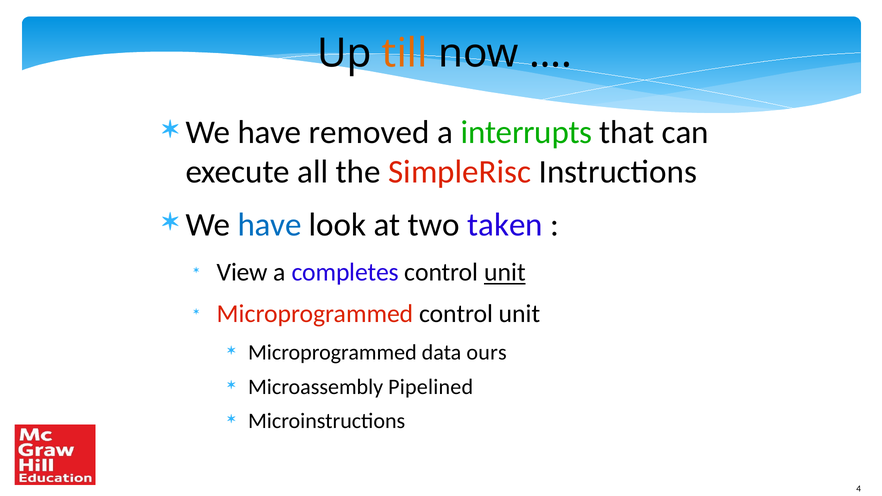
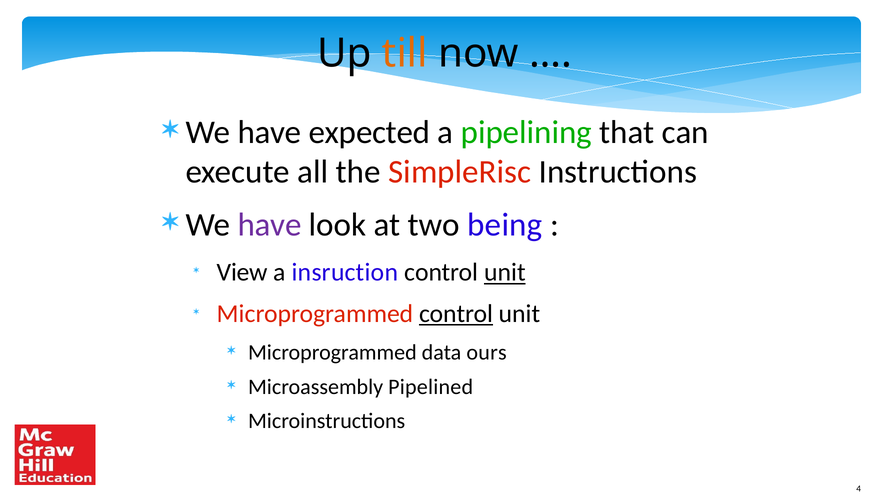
removed: removed -> expected (369, 132)
interrupts: interrupts -> pipelining (526, 132)
have colour: blue -> purple (270, 225)
taken: taken -> being (505, 225)
completes: completes -> insruction (345, 273)
control underline: none -> present (456, 314)
